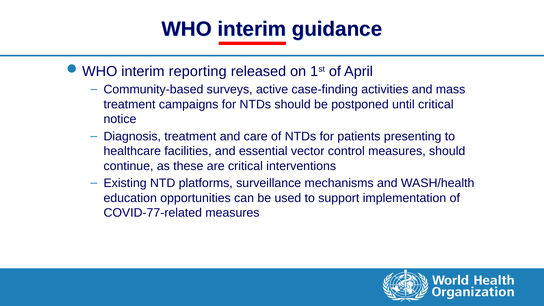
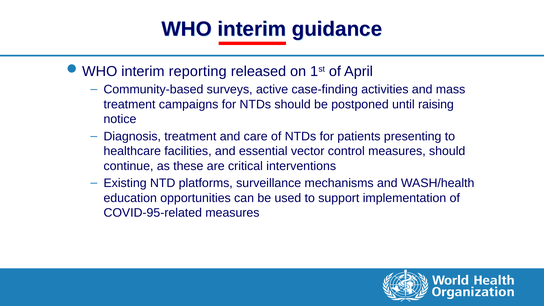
until critical: critical -> raising (436, 104)
COVID-77-related: COVID-77-related -> COVID-95-related (153, 213)
